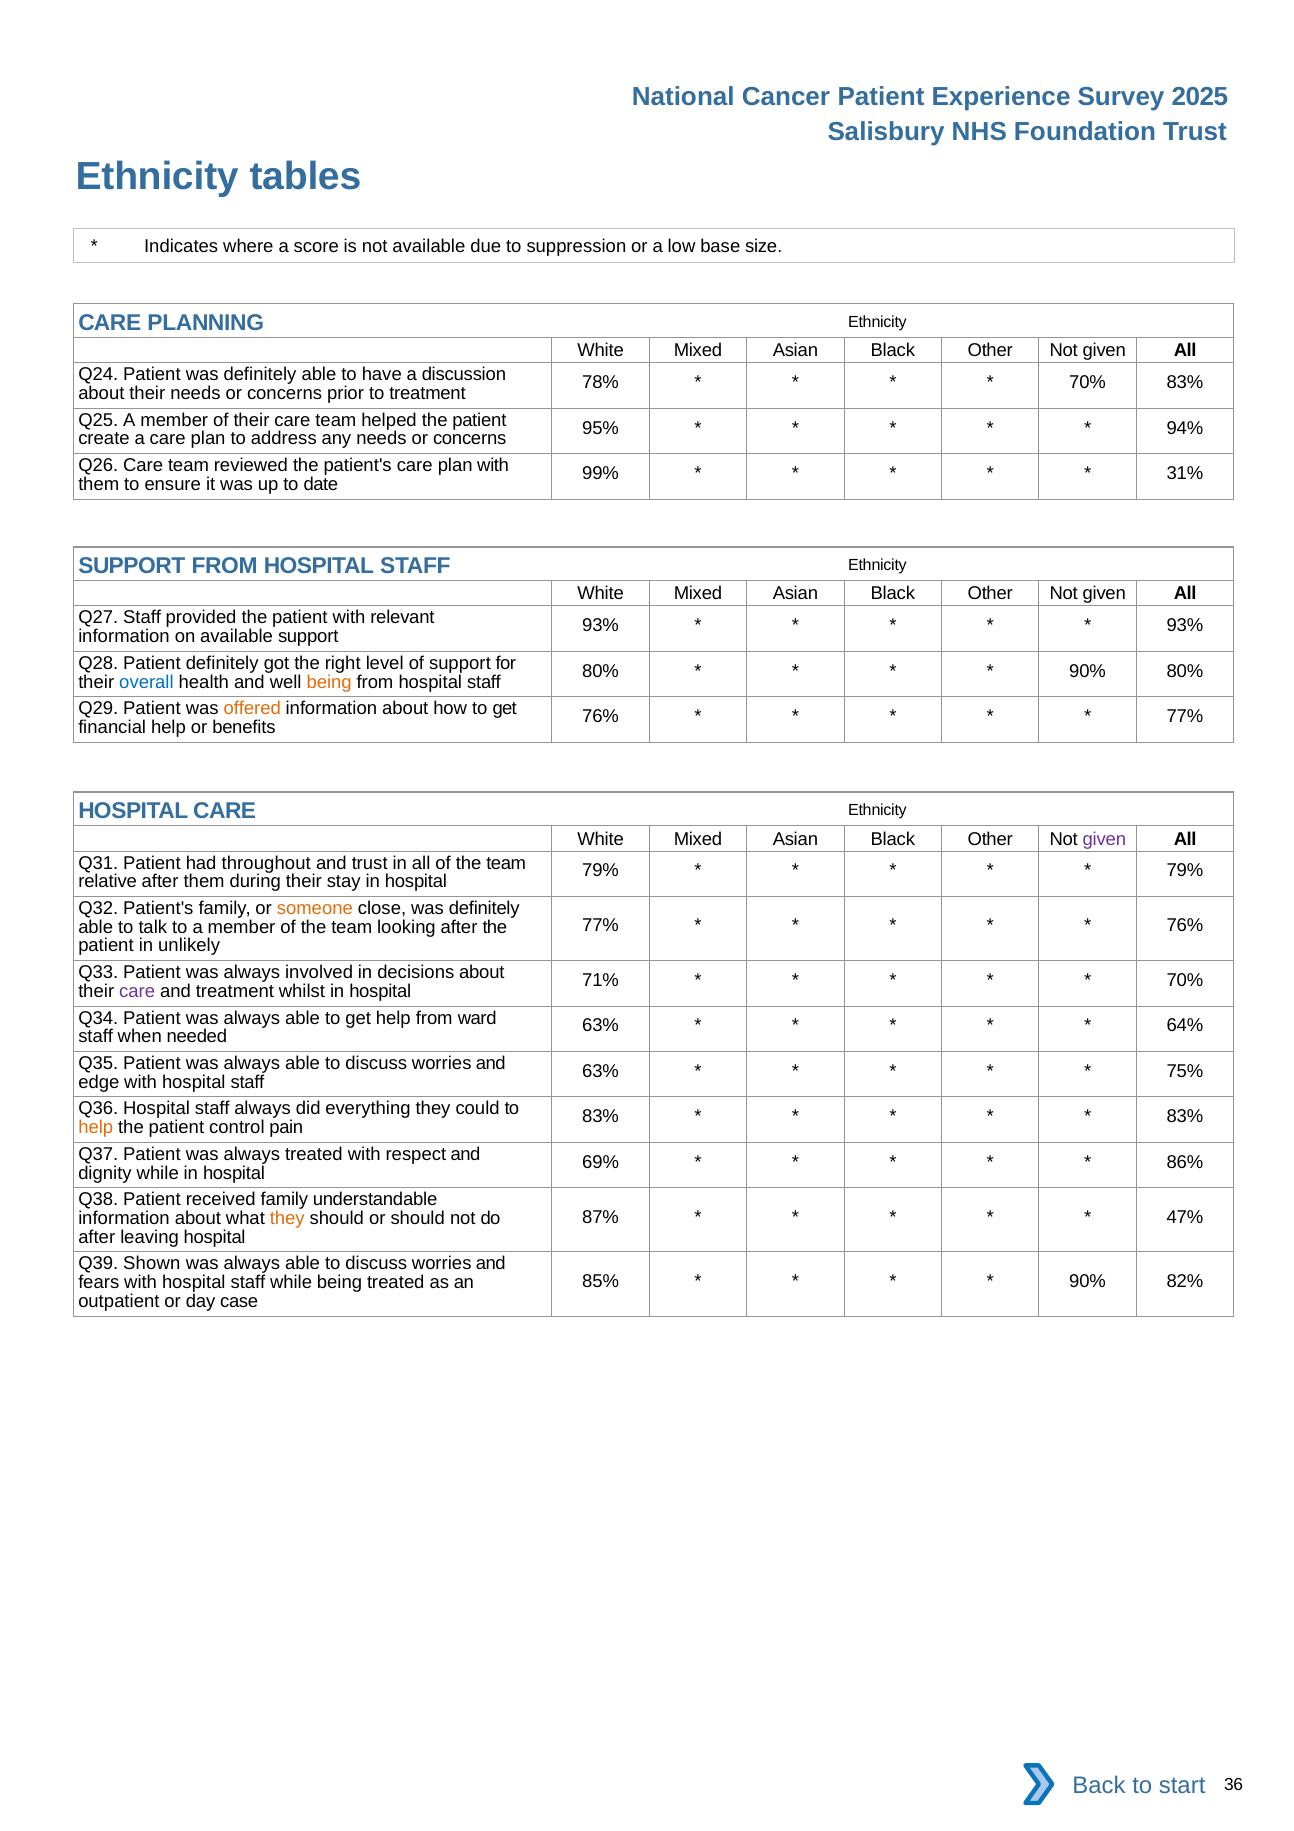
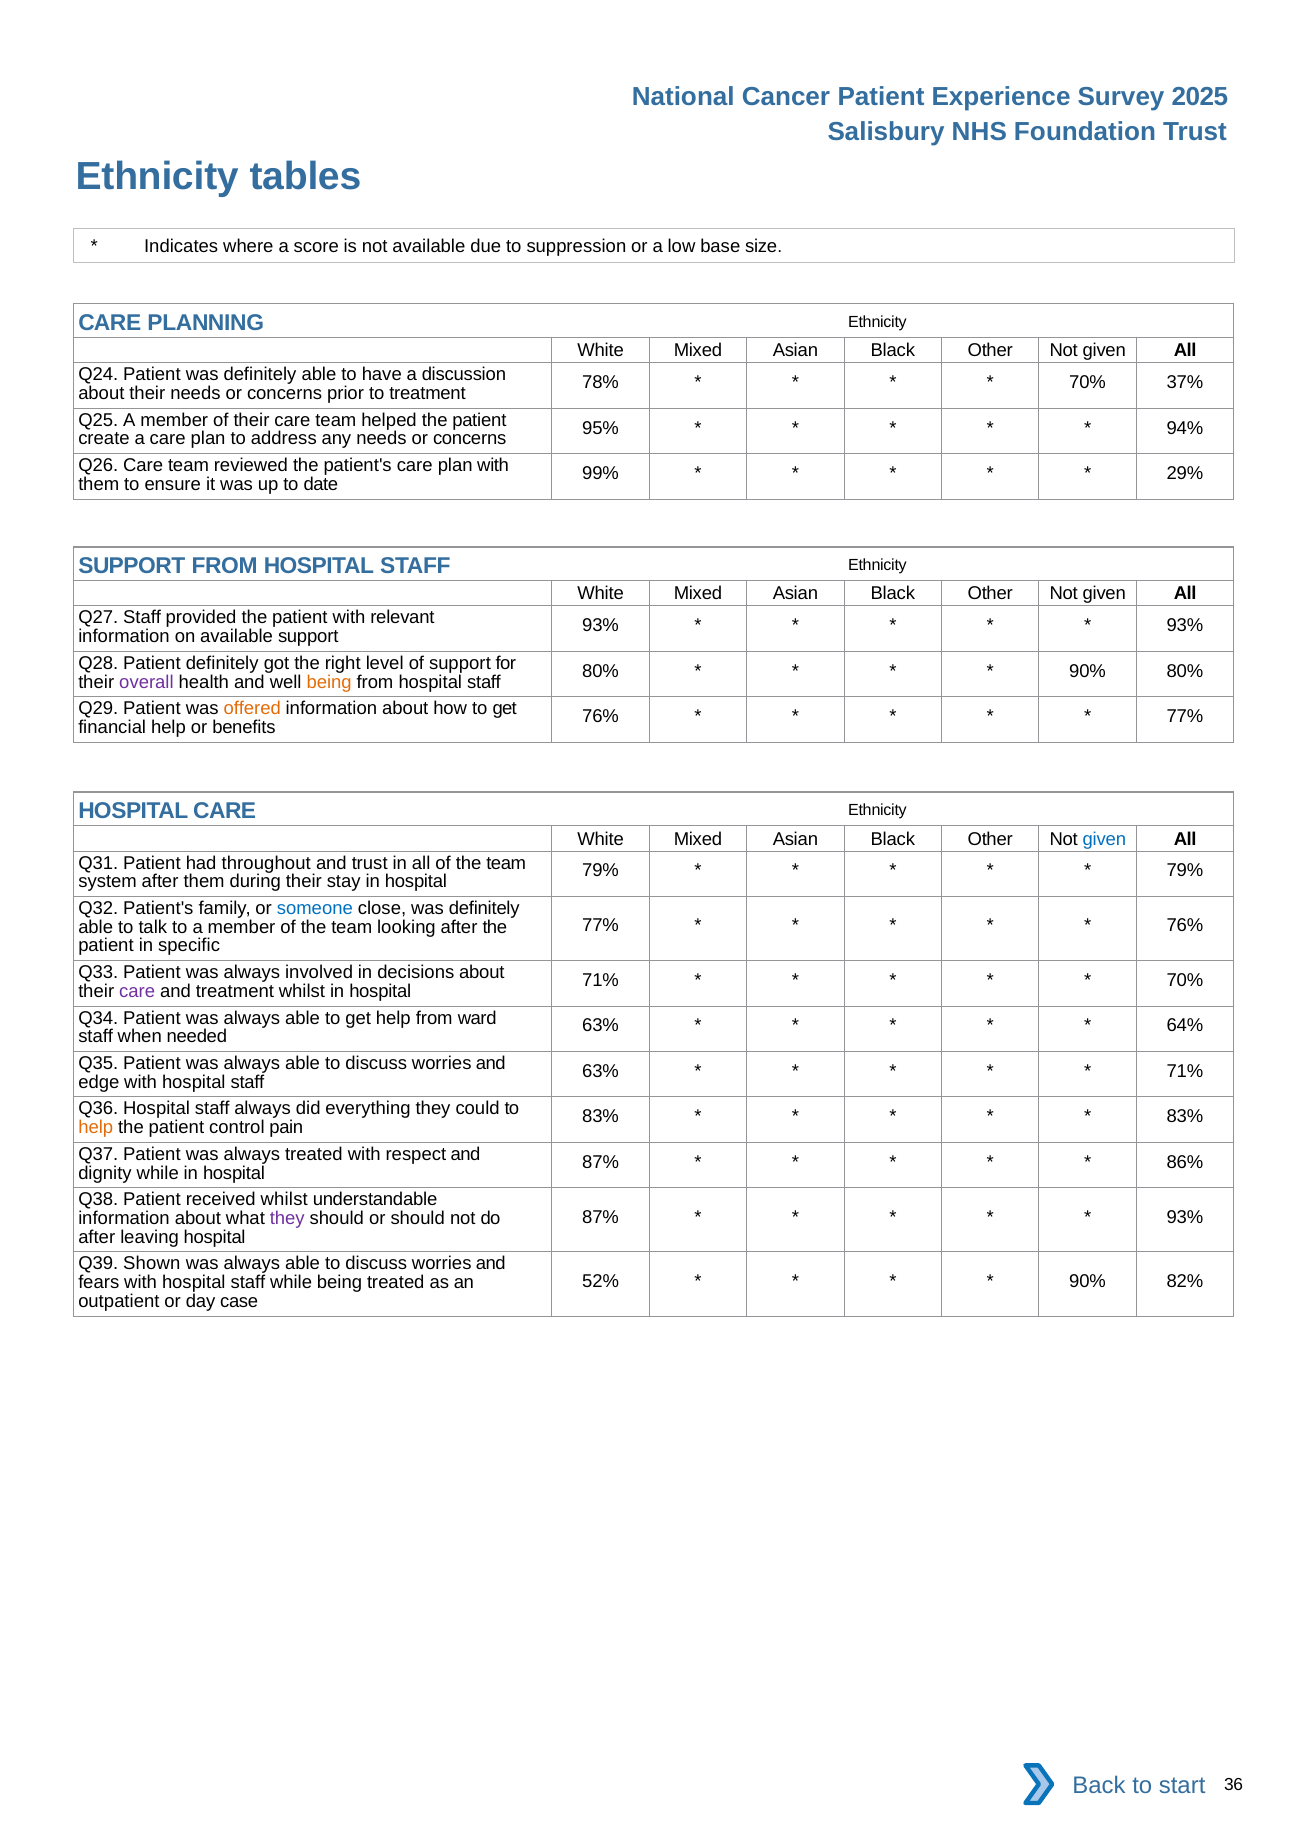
70% 83%: 83% -> 37% (1185, 383)
31%: 31% -> 29% (1185, 473)
overall colour: blue -> purple (146, 682)
given colour: purple -> blue (1104, 839)
relative: relative -> system (108, 882)
someone colour: orange -> blue (315, 909)
unlikely: unlikely -> specific (189, 946)
75%: 75% -> 71% (1185, 1071)
69%: 69% -> 87% (601, 1162)
received family: family -> whilst (284, 1200)
47%: 47% -> 93% (1185, 1217)
they colour: orange -> purple (287, 1219)
85%: 85% -> 52% (601, 1281)
